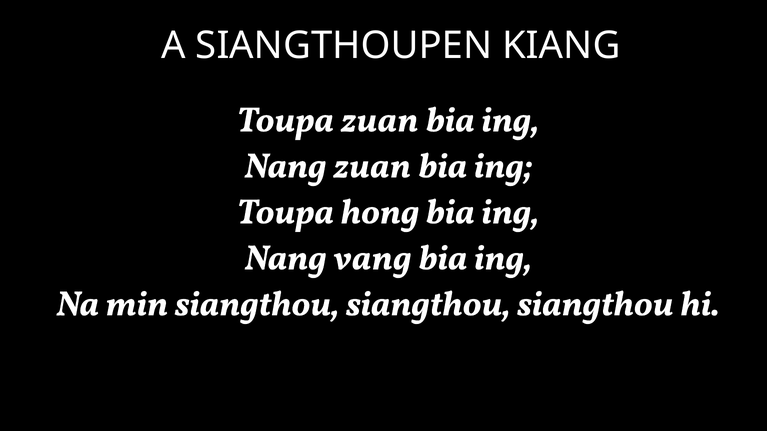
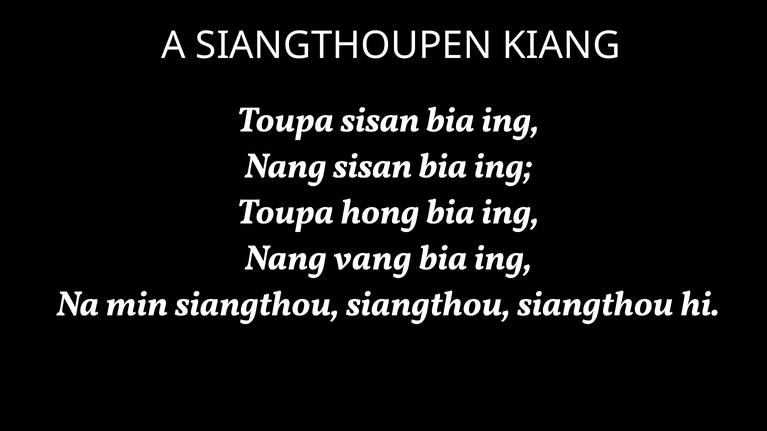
Toupa zuan: zuan -> sisan (380, 120)
Nang zuan: zuan -> sisan (373, 166)
